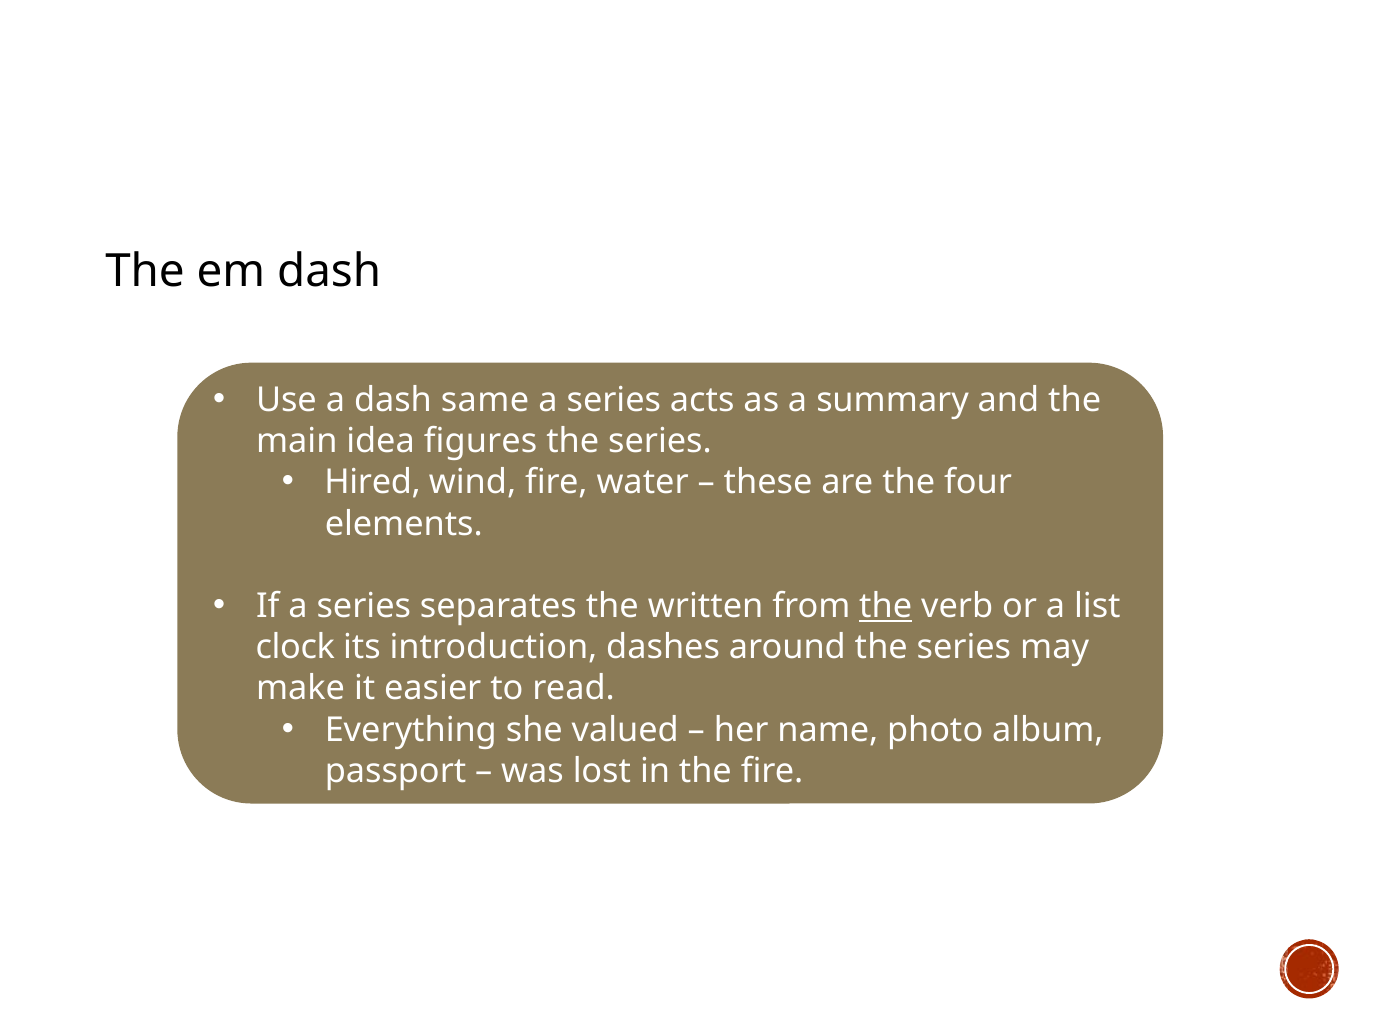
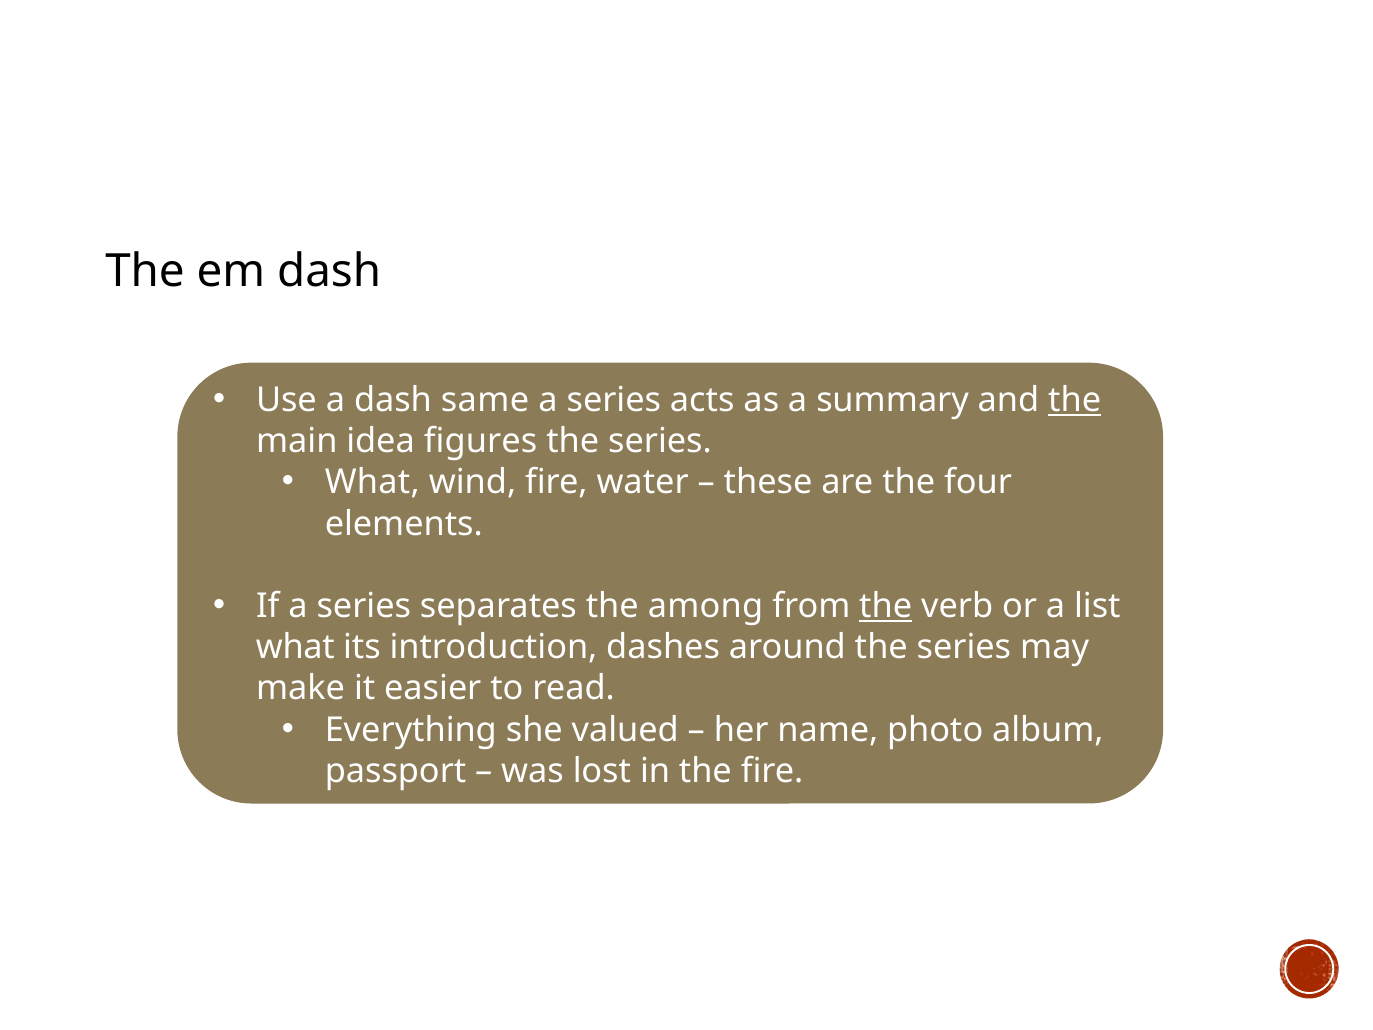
the underline: none -> present (1075, 400)
Hired: Hired -> What (372, 482)
written: written -> among (706, 606)
clock: clock -> what (295, 647)
